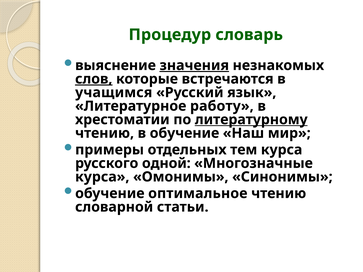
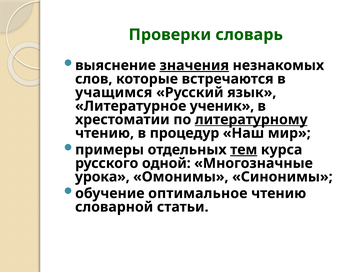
Процедур: Процедур -> Проверки (170, 35)
слов underline: present -> none (94, 79)
работу: работу -> ученик (222, 106)
в обучение: обучение -> процедур (184, 133)
тем underline: none -> present (244, 150)
курса: курса -> урока (102, 177)
